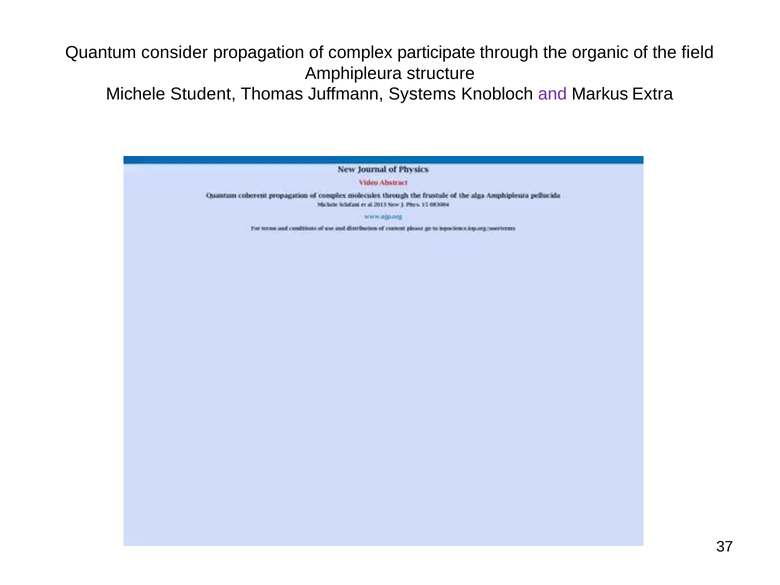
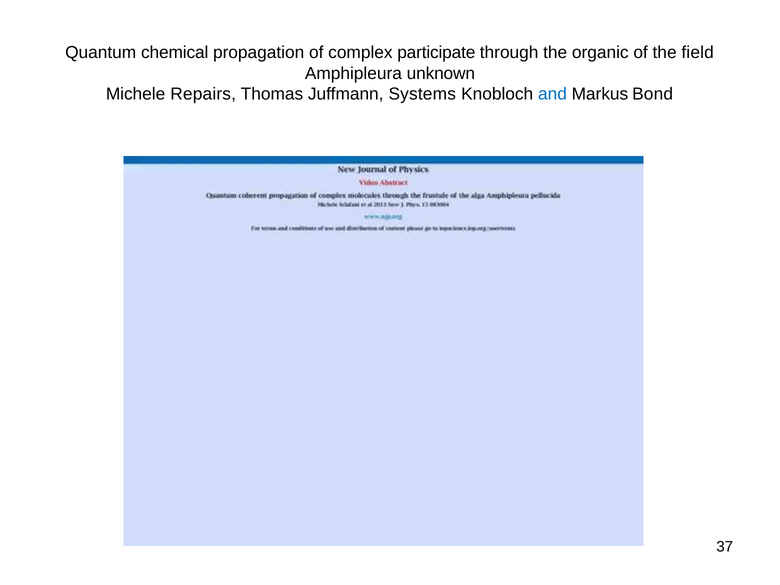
consider: consider -> chemical (175, 53)
structure: structure -> unknown (441, 73)
Student: Student -> Repairs (203, 94)
and colour: purple -> blue (552, 94)
Extra: Extra -> Bond (653, 94)
